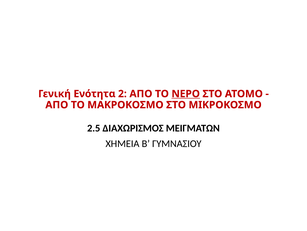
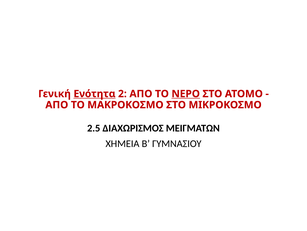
Ενότητα underline: none -> present (95, 94)
